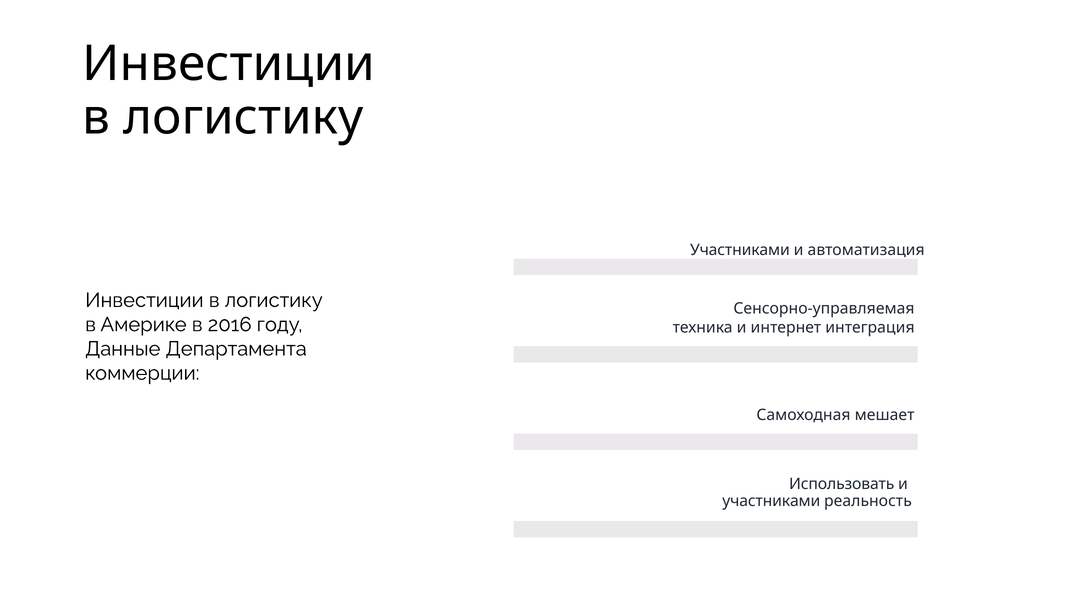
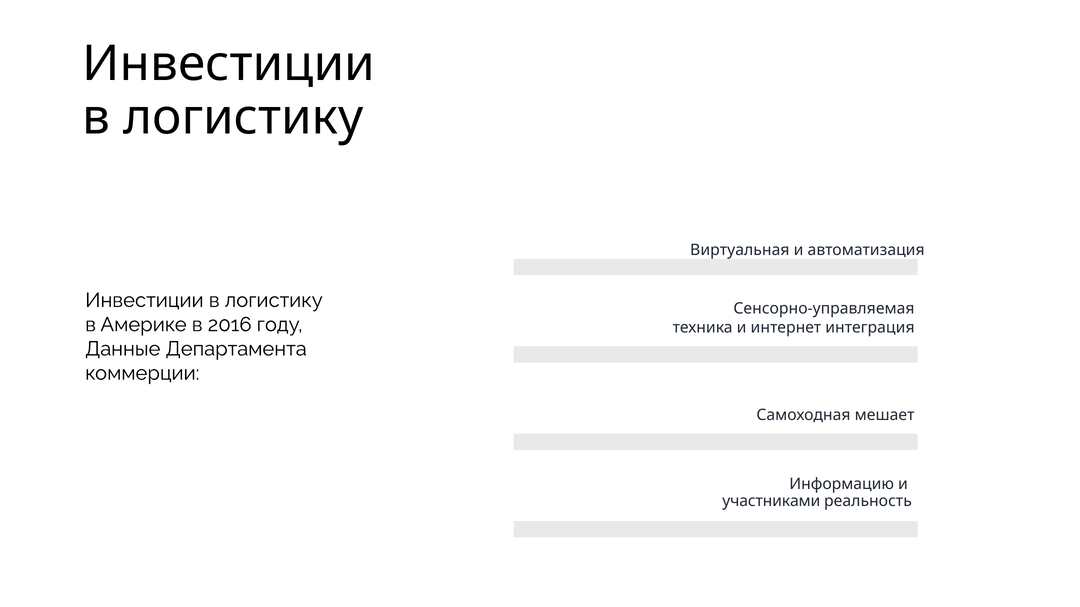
Участниками: Участниками -> Виртуальная (740, 250)
Использовать: Использовать -> Информацию (842, 485)
